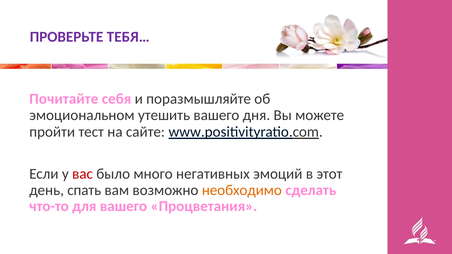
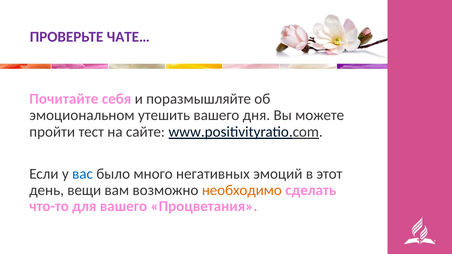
ТЕБЯ…: ТЕБЯ… -> ЧАТЕ… (128, 37)
вас colour: red -> blue (83, 174)
спать: спать -> вещи (84, 190)
